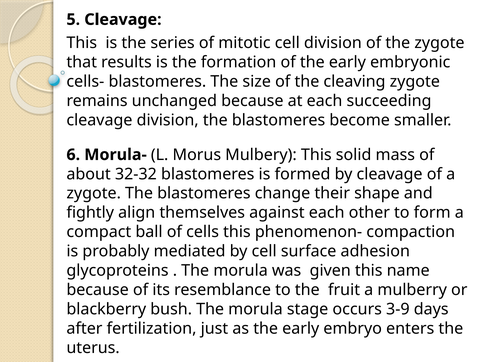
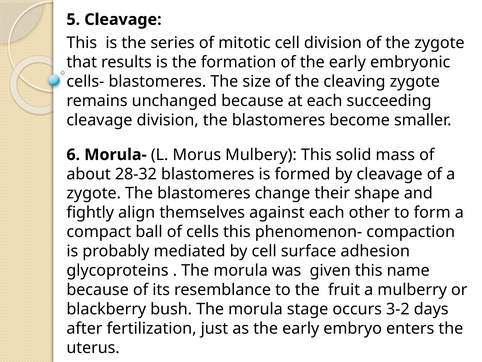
32-32: 32-32 -> 28-32 (136, 174)
3-9: 3-9 -> 3-2 (398, 309)
